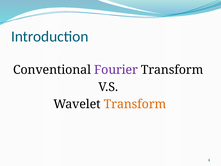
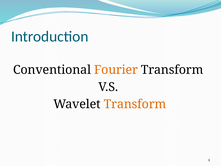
Fourier colour: purple -> orange (116, 70)
